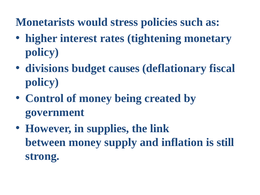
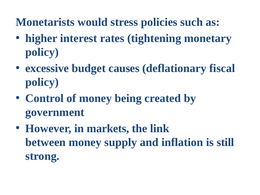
divisions: divisions -> excessive (47, 68)
supplies: supplies -> markets (108, 128)
